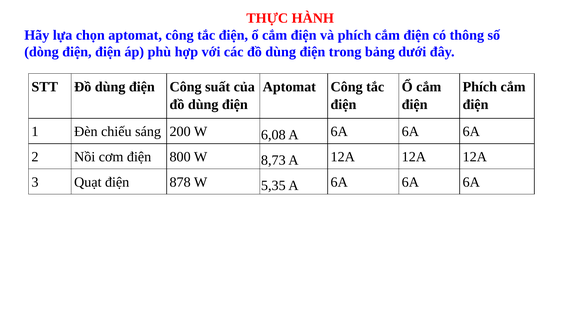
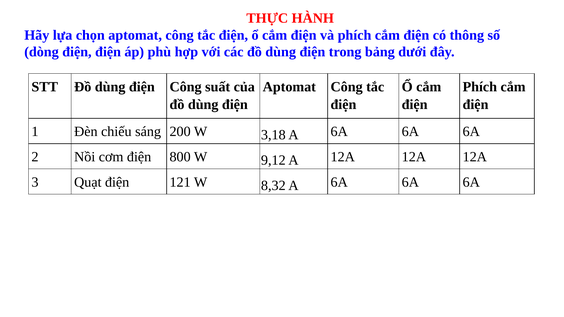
6,08: 6,08 -> 3,18 (273, 135)
8,73: 8,73 -> 9,12 (273, 160)
878: 878 -> 121 (180, 182)
5,35: 5,35 -> 8,32 (273, 186)
